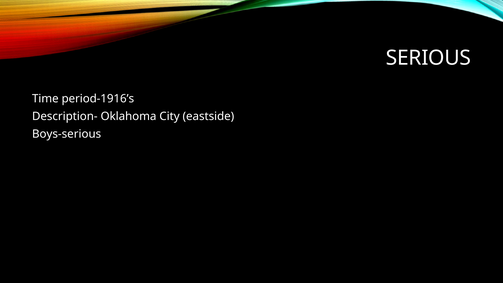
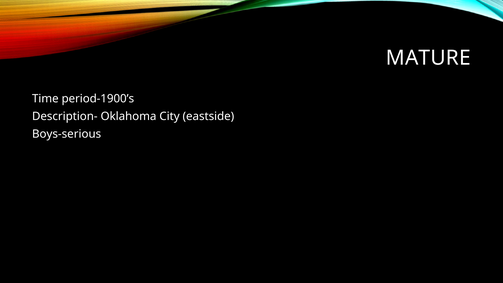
SERIOUS: SERIOUS -> MATURE (428, 58)
period-1916’s: period-1916’s -> period-1900’s (98, 99)
